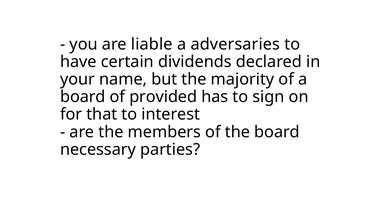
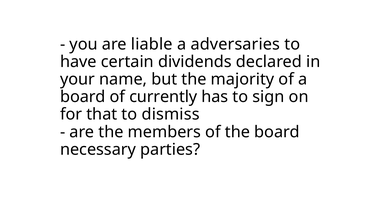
provided: provided -> currently (163, 97)
interest: interest -> dismiss (171, 115)
